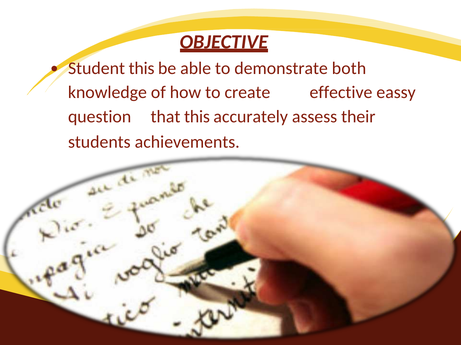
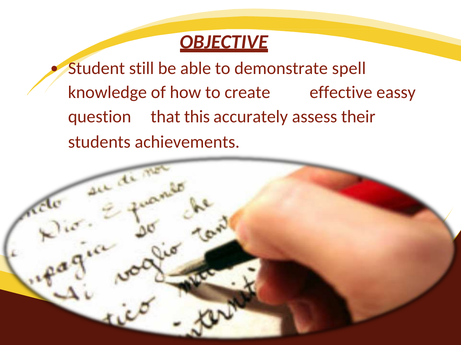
Student this: this -> still (142, 68)
both: both -> spell (349, 68)
